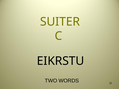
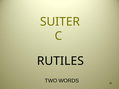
EIKRSTU: EIKRSTU -> RUTILES (60, 61)
